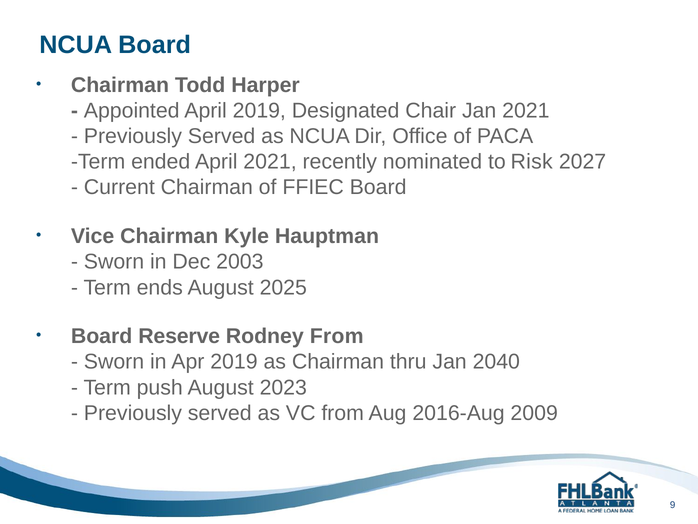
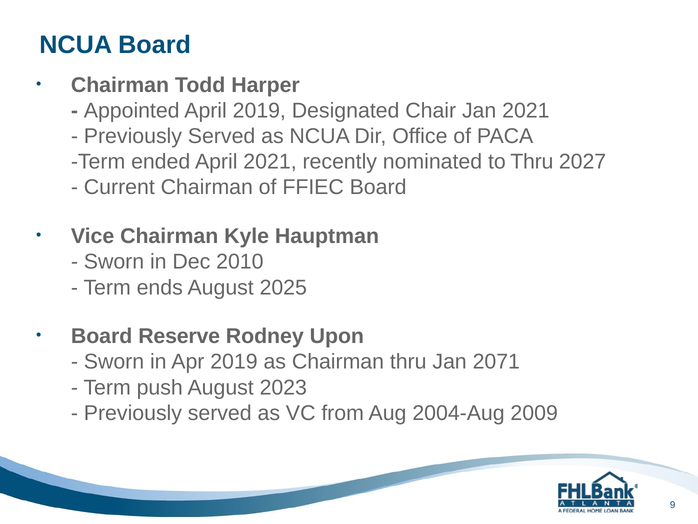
to Risk: Risk -> Thru (532, 162)
2003: 2003 -> 2010 (240, 262)
Rodney From: From -> Upon (337, 336)
2040: 2040 -> 2071 (496, 362)
2016-Aug: 2016-Aug -> 2004-Aug (459, 413)
